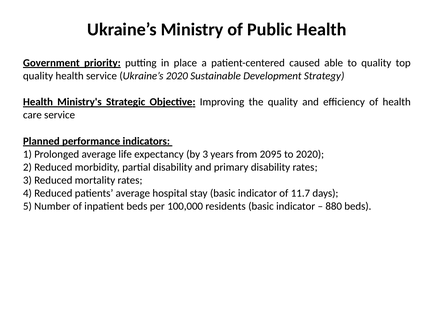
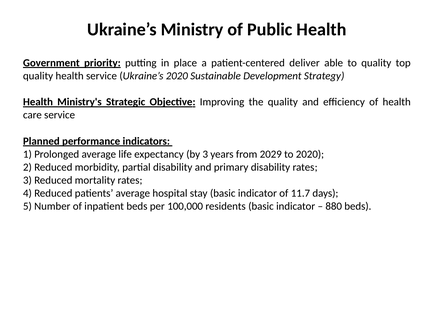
caused: caused -> deliver (305, 63)
2095: 2095 -> 2029 (271, 154)
